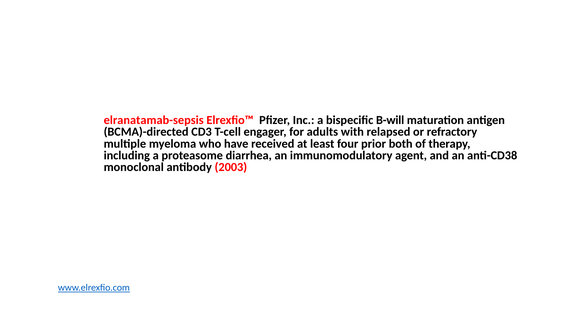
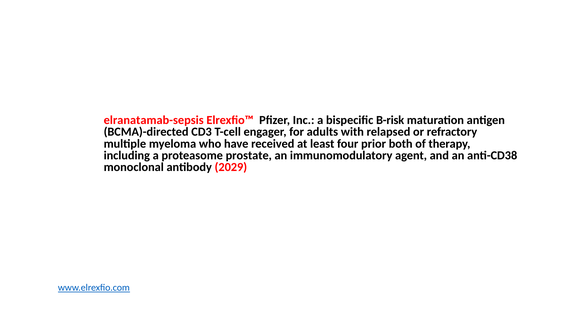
B-will: B-will -> B-risk (390, 120)
diarrhea: diarrhea -> prostate (249, 155)
2003: 2003 -> 2029 (231, 167)
